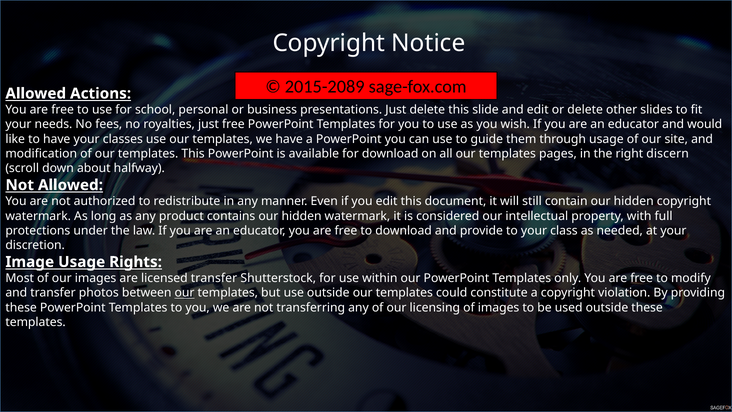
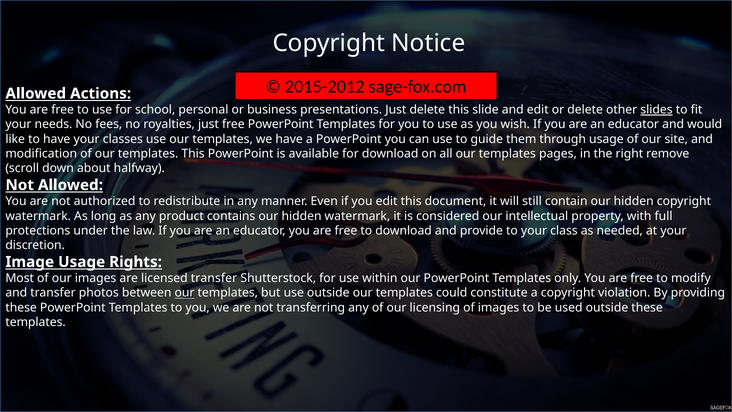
2015-2089: 2015-2089 -> 2015-2012 (325, 87)
slides underline: none -> present (656, 110)
discern: discern -> remove (668, 154)
